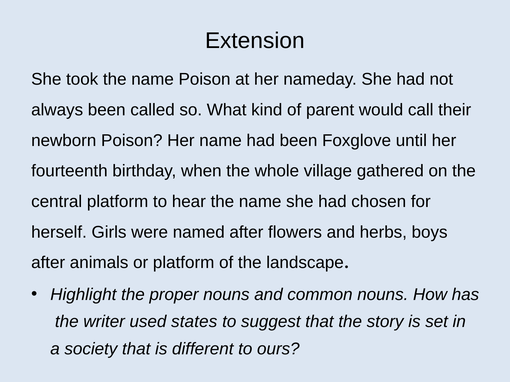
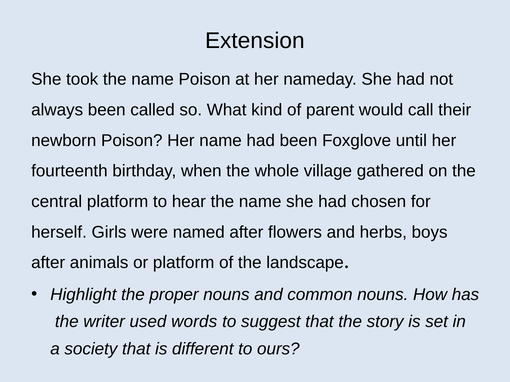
states: states -> words (194, 322)
